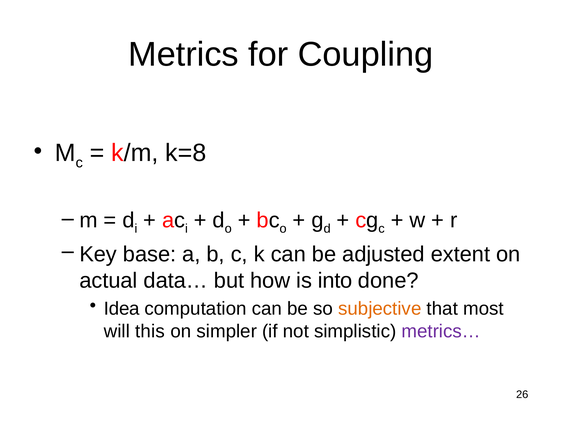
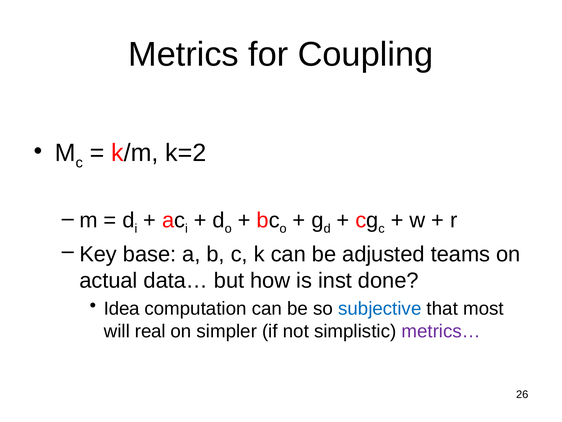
k=8: k=8 -> k=2 (186, 153)
extent: extent -> teams (460, 254)
into: into -> inst (335, 280)
subjective colour: orange -> blue (380, 308)
this: this -> real (150, 331)
